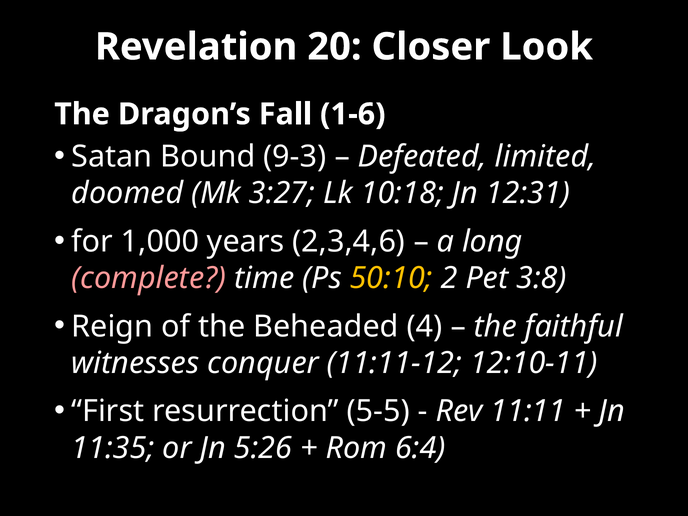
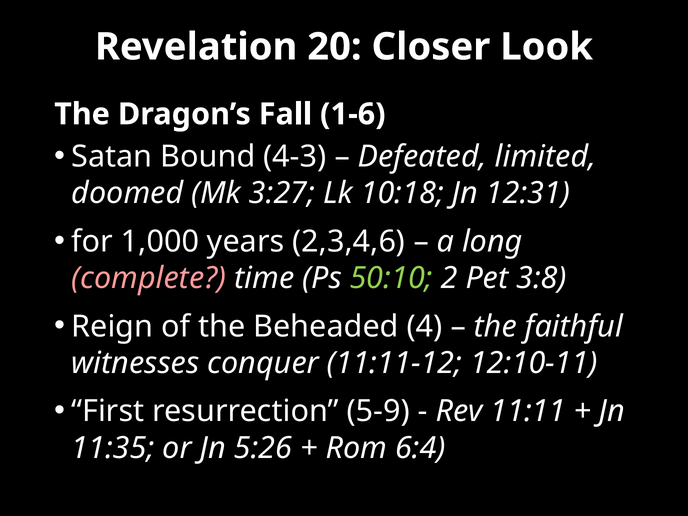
9-3: 9-3 -> 4-3 (295, 157)
50:10 colour: yellow -> light green (391, 278)
5-5: 5-5 -> 5-9 (378, 411)
